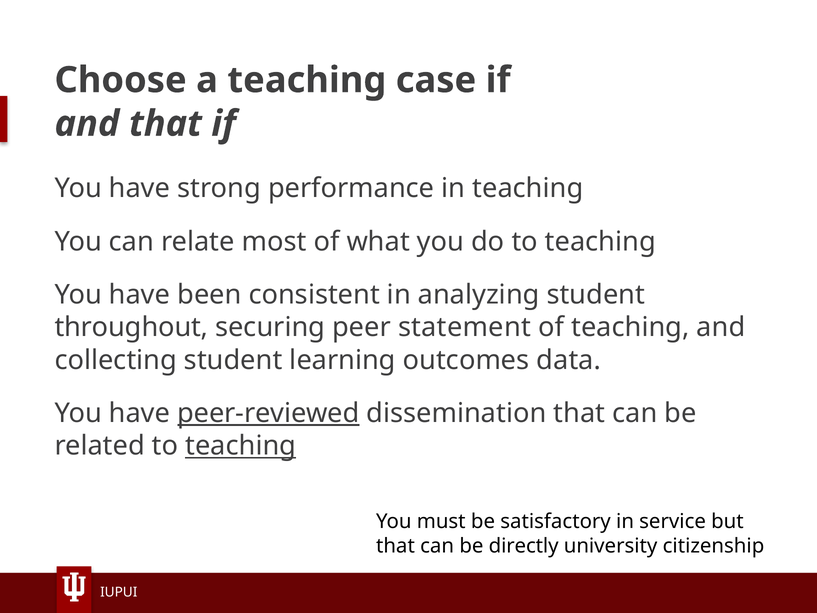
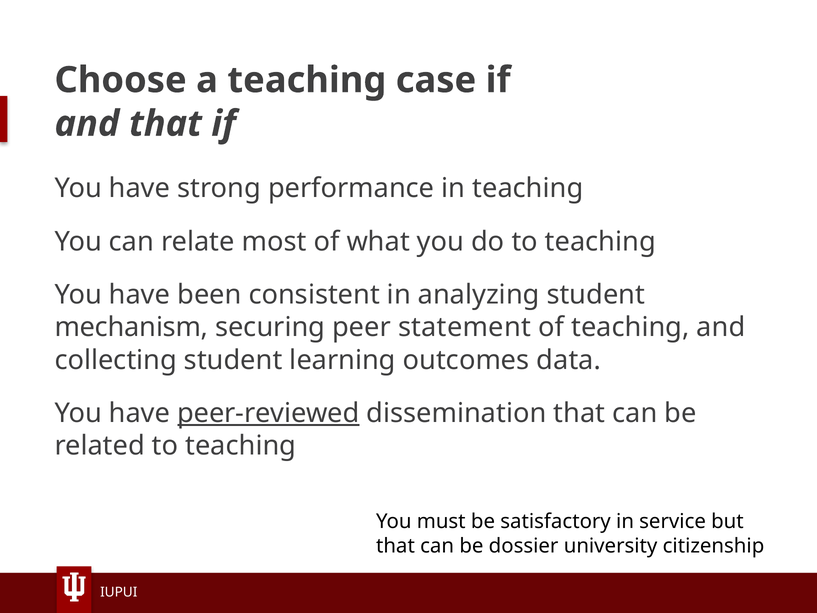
throughout: throughout -> mechanism (131, 327)
teaching underline: present -> none (241, 446)
directly: directly -> dossier (524, 546)
